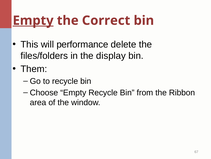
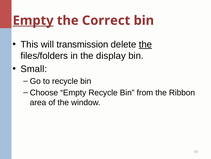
performance: performance -> transmission (82, 44)
the underline: none -> present (145, 44)
Them: Them -> Small (34, 69)
